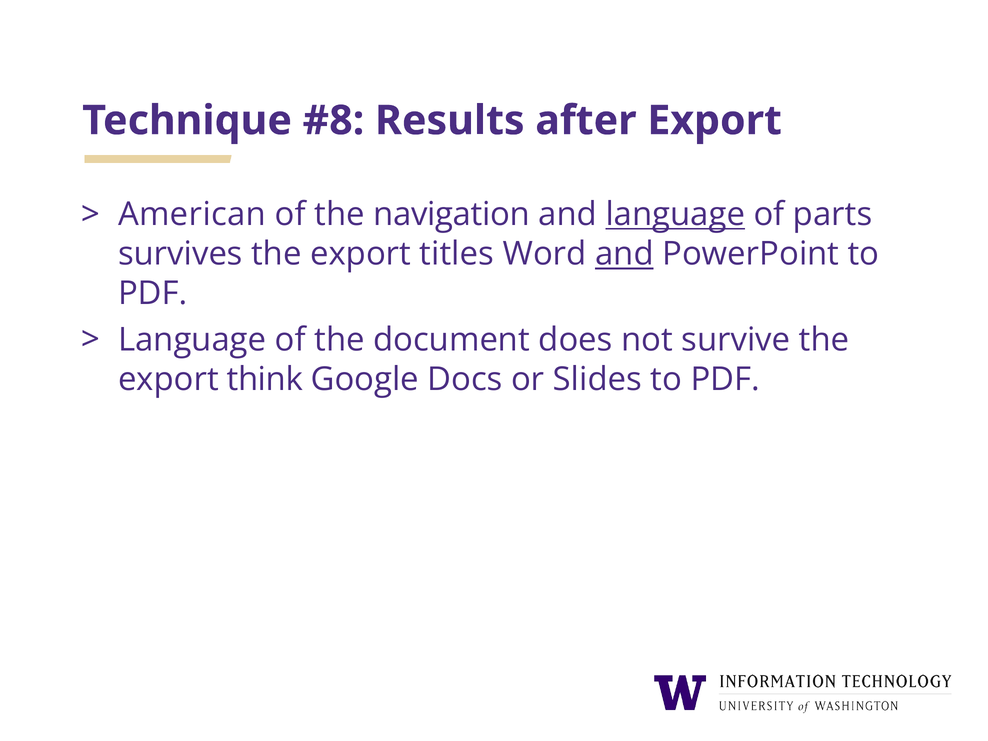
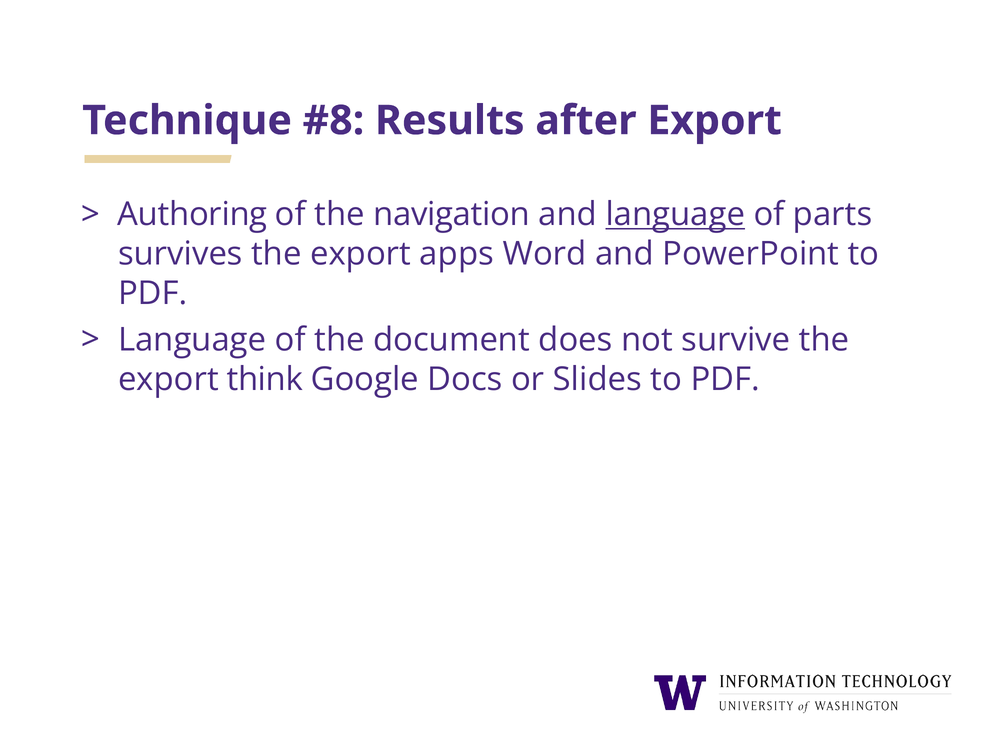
American: American -> Authoring (192, 215)
titles: titles -> apps (457, 254)
and underline: present -> none (624, 254)
